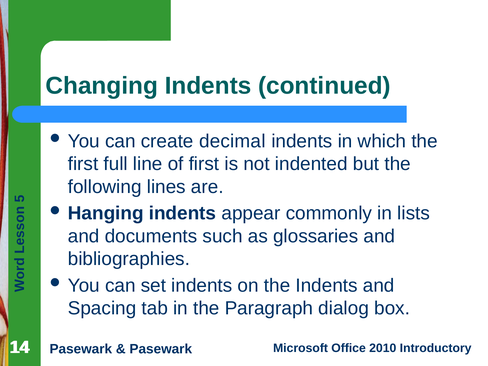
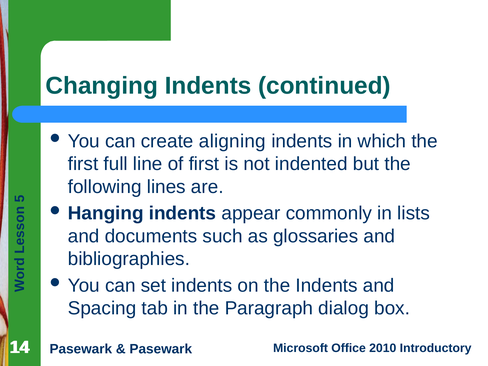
decimal: decimal -> aligning (232, 141)
